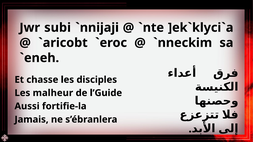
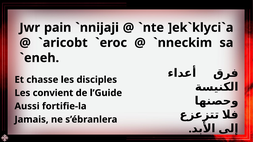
subi: subi -> pain (58, 28)
malheur: malheur -> convient (53, 93)
